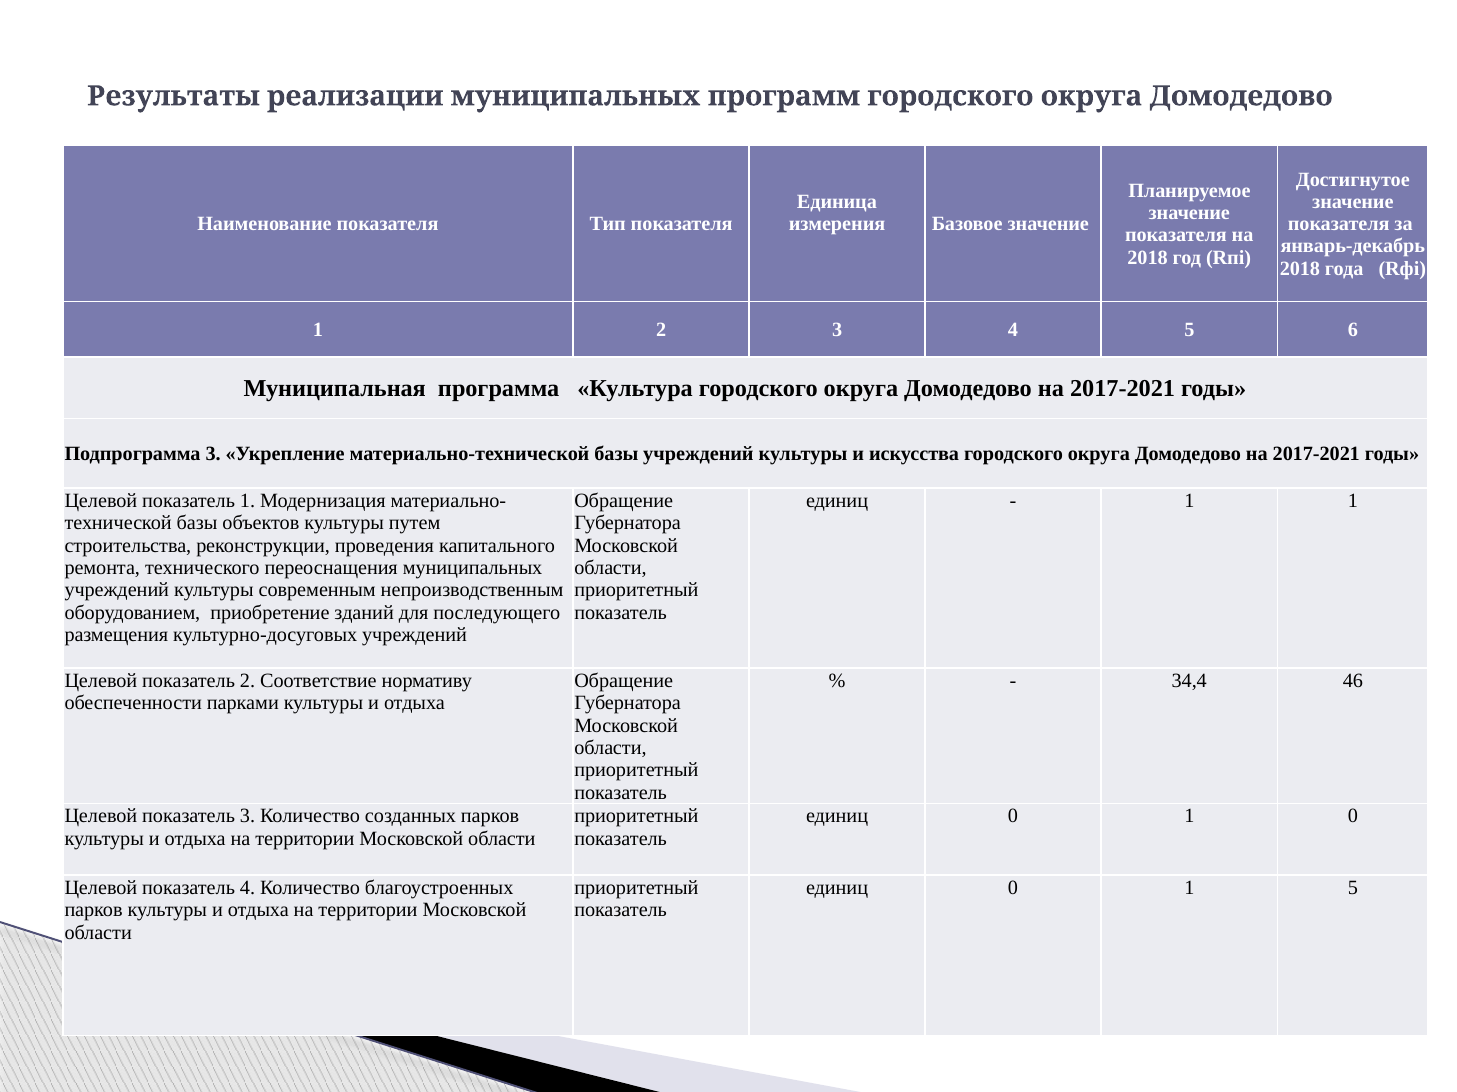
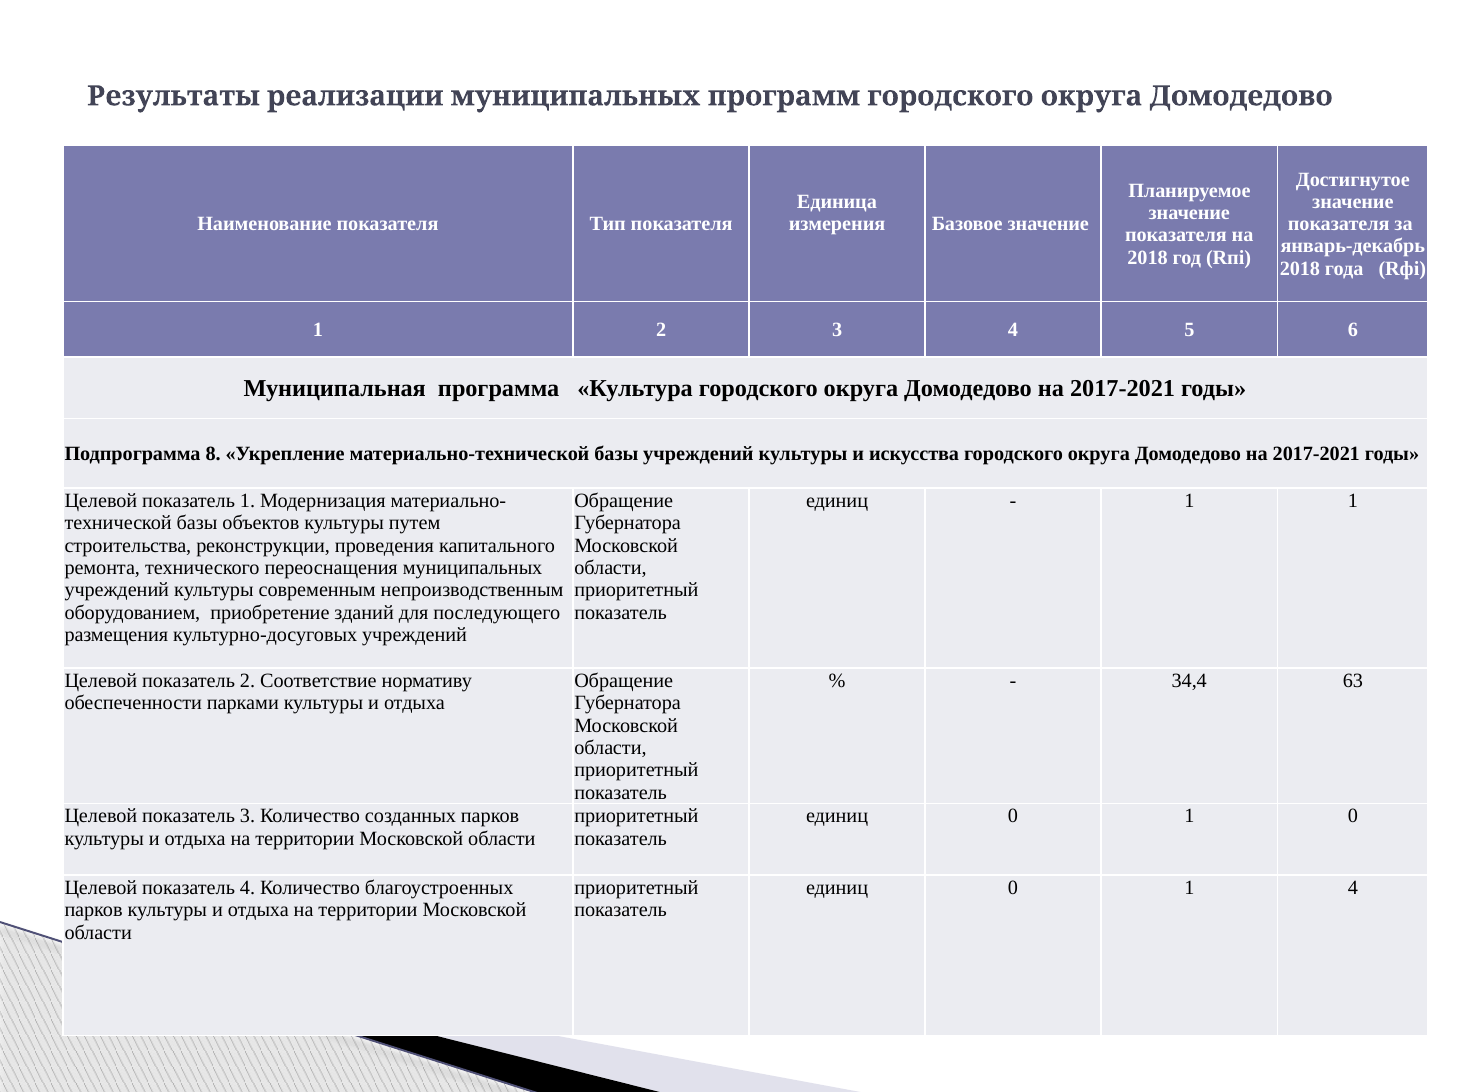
Подпрограмма 3: 3 -> 8 (213, 455)
46: 46 -> 63 (1353, 681)
1 5: 5 -> 4 (1353, 888)
